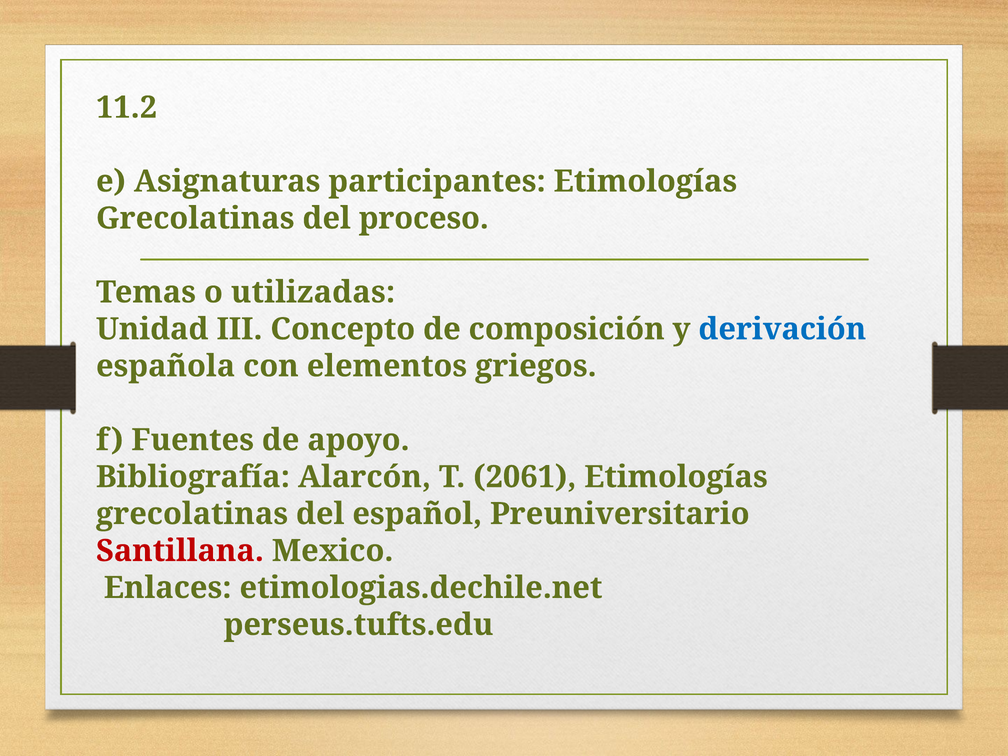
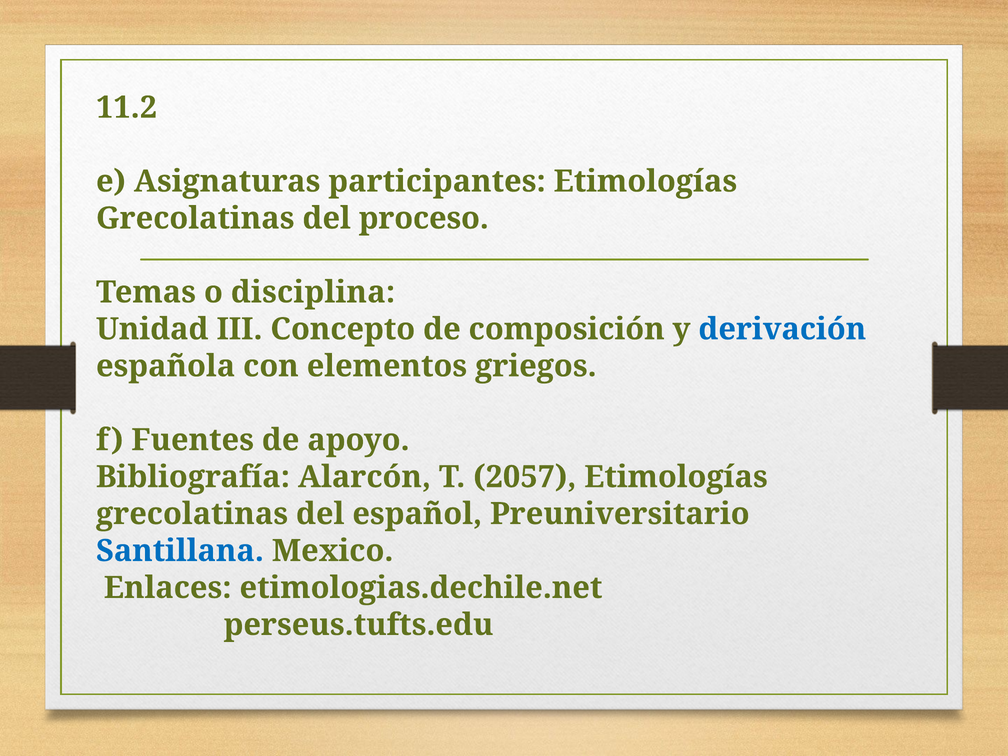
utilizadas: utilizadas -> disciplina (313, 292)
2061: 2061 -> 2057 (525, 477)
Santillana colour: red -> blue (180, 551)
